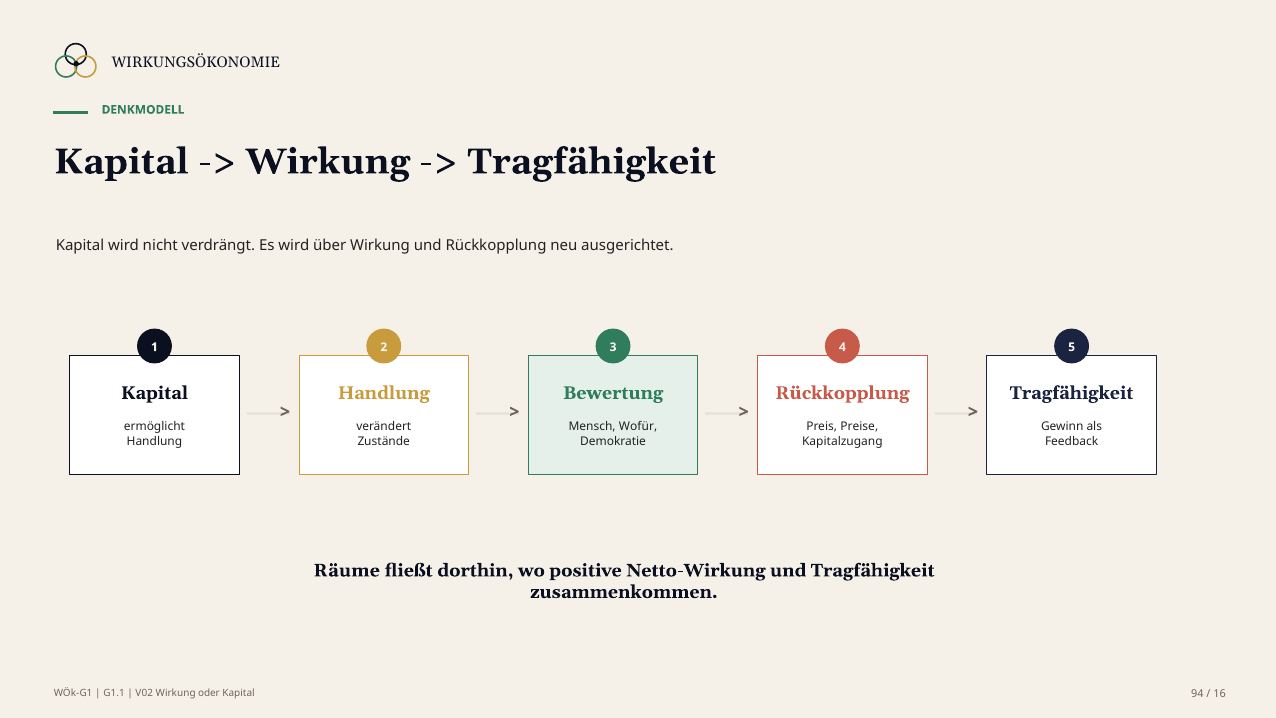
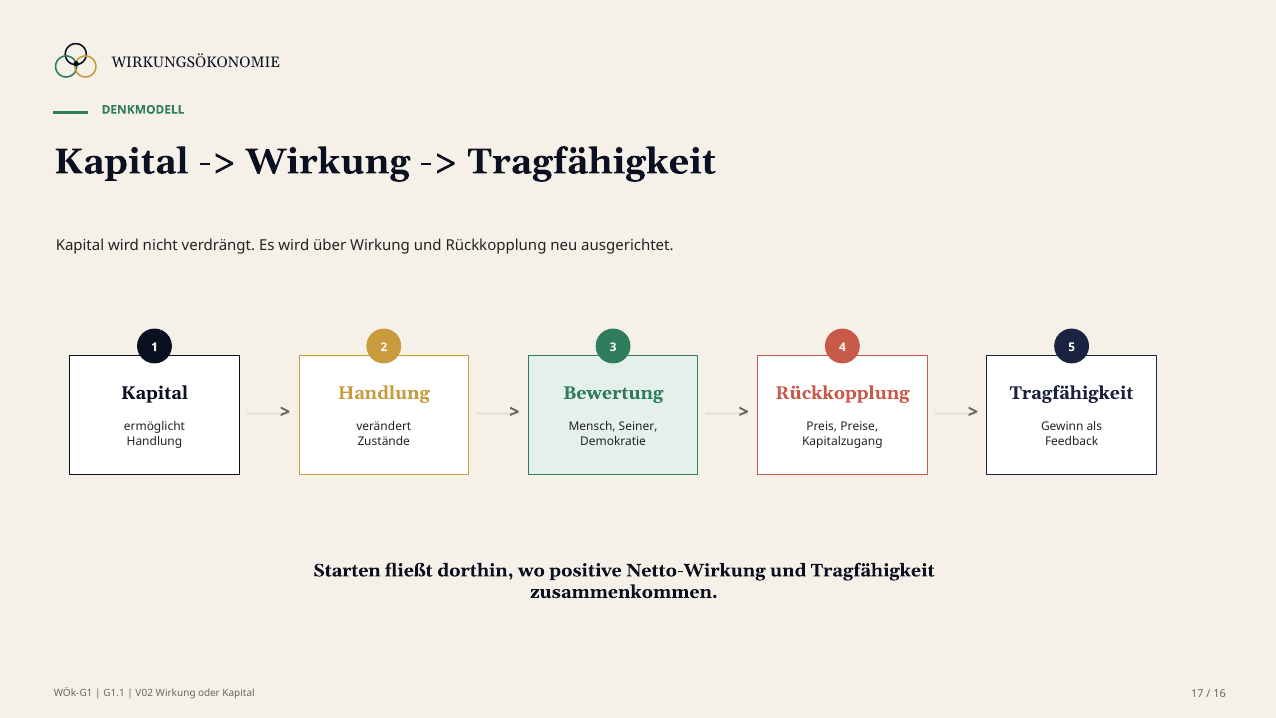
Wofür: Wofür -> Seiner (638, 427)
Räume: Räume -> Starten (347, 570)
94: 94 -> 17 (1197, 693)
